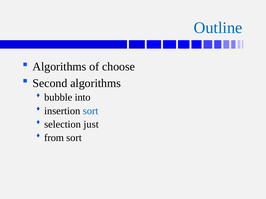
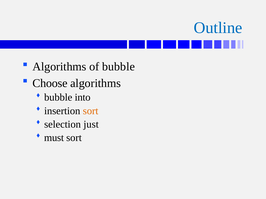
of choose: choose -> bubble (118, 67)
Second: Second -> Choose (50, 83)
sort colour: blue -> orange (91, 111)
from: from -> must (54, 138)
